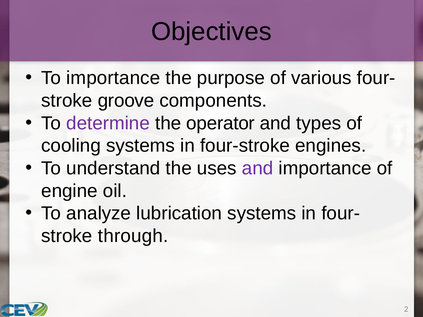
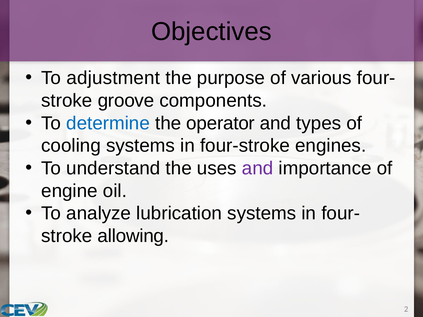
To importance: importance -> adjustment (113, 78)
determine colour: purple -> blue (108, 123)
through: through -> allowing (133, 236)
